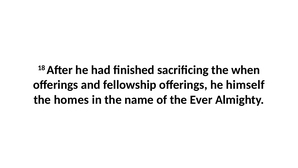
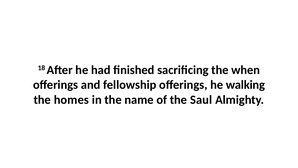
himself: himself -> walking (245, 85)
Ever: Ever -> Saul (201, 100)
